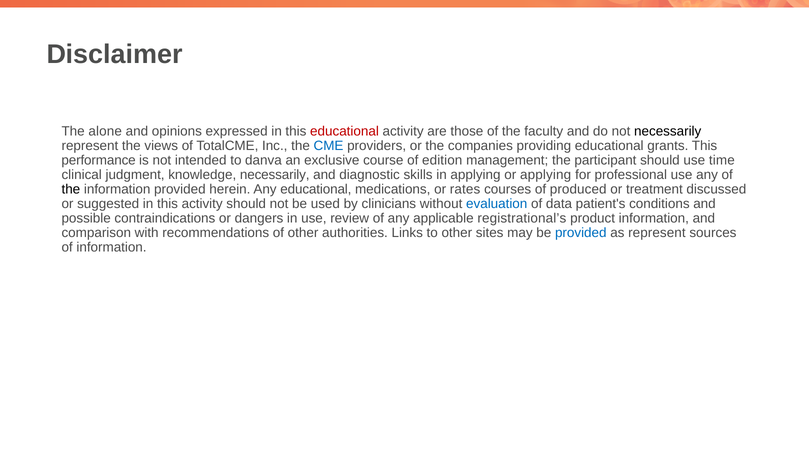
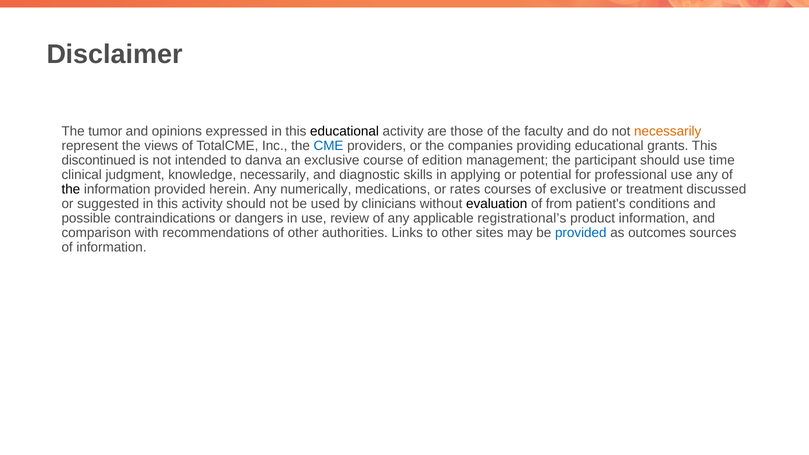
alone: alone -> tumor (105, 131)
educational colour: red -> black (344, 131)
necessarily colour: black -> orange (668, 131)
performance: performance -> discontinued (99, 160)
or applying: applying -> potential (546, 175)
Any educational: educational -> numerically (316, 189)
of produced: produced -> exclusive (578, 189)
evaluation colour: blue -> black (497, 204)
data: data -> from (559, 204)
as represent: represent -> outcomes (657, 233)
